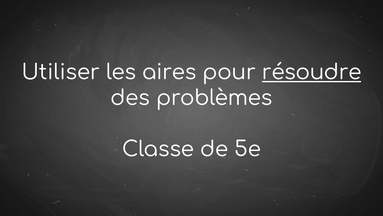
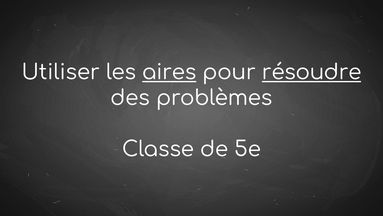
aires underline: none -> present (169, 72)
